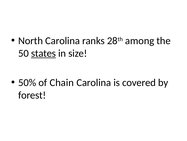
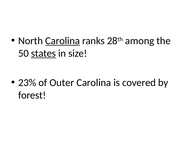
Carolina underline: none -> present (63, 41)
50%: 50% -> 23% (27, 82)
Chain: Chain -> Outer (62, 82)
